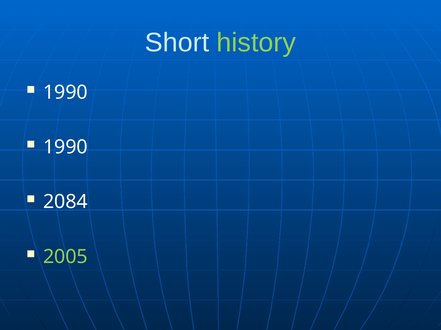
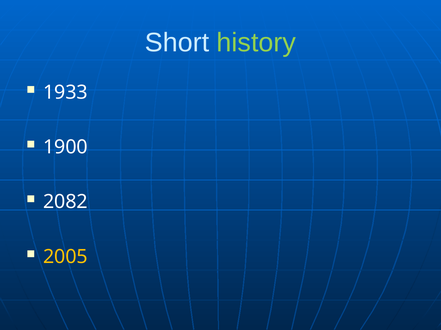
1990: 1990 -> 1933 (65, 93)
1990: 1990 -> 1900 (65, 147)
2084: 2084 -> 2082 (65, 202)
2005 colour: light green -> yellow (65, 257)
